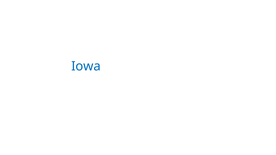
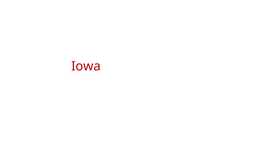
Iowa colour: blue -> red (86, 66)
